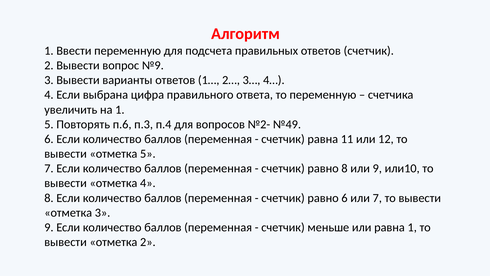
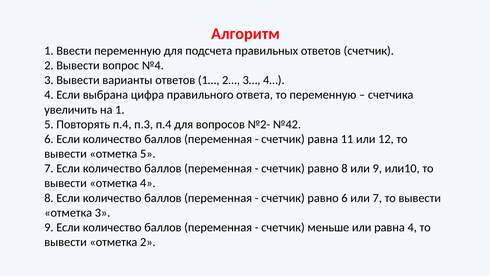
№9: №9 -> №4 (153, 65)
Повторять п.6: п.6 -> п.4 (122, 124)
№49: №49 -> №42 (287, 124)
равна 1: 1 -> 4 (412, 227)
